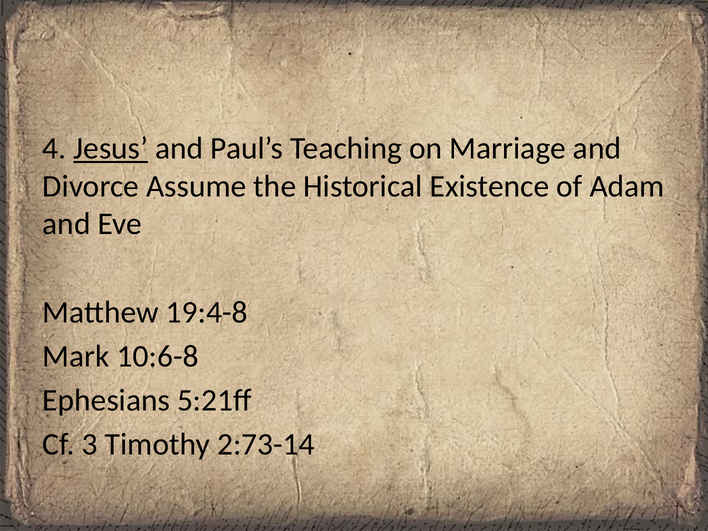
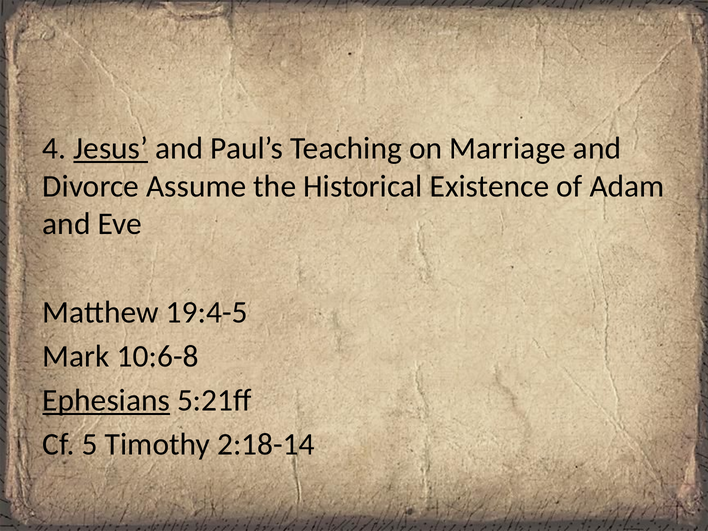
19:4-8: 19:4-8 -> 19:4-5 (207, 312)
Ephesians underline: none -> present (106, 400)
3: 3 -> 5 (90, 444)
2:73-14: 2:73-14 -> 2:18-14 (266, 444)
